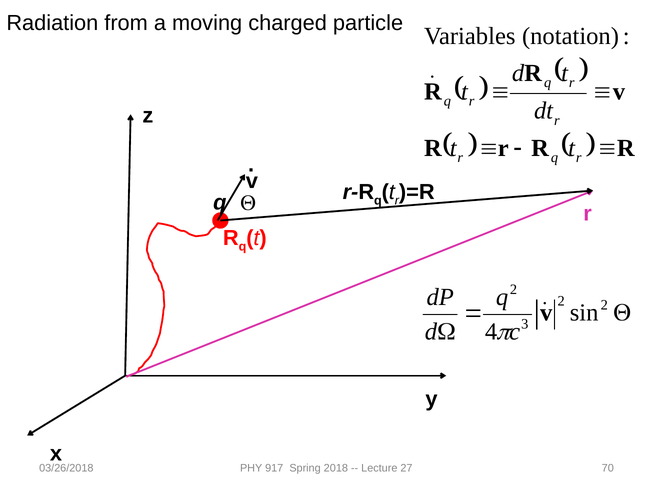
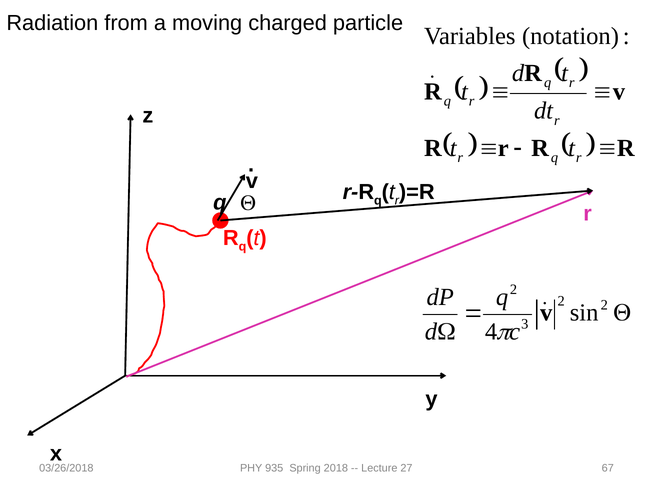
917: 917 -> 935 (274, 468)
70: 70 -> 67 (608, 468)
